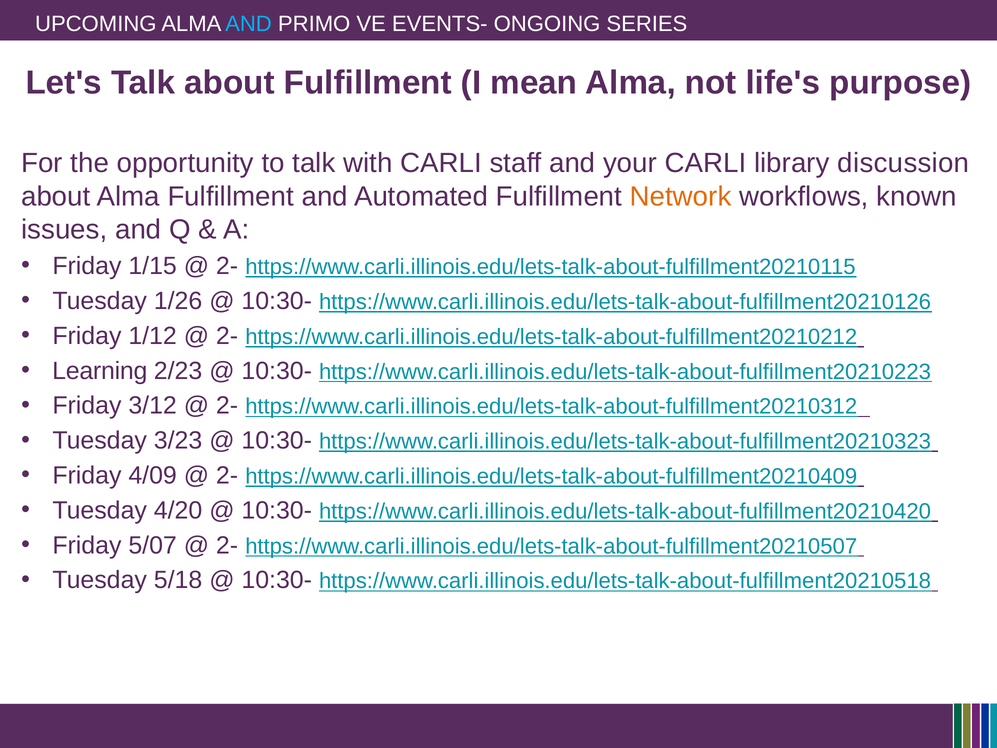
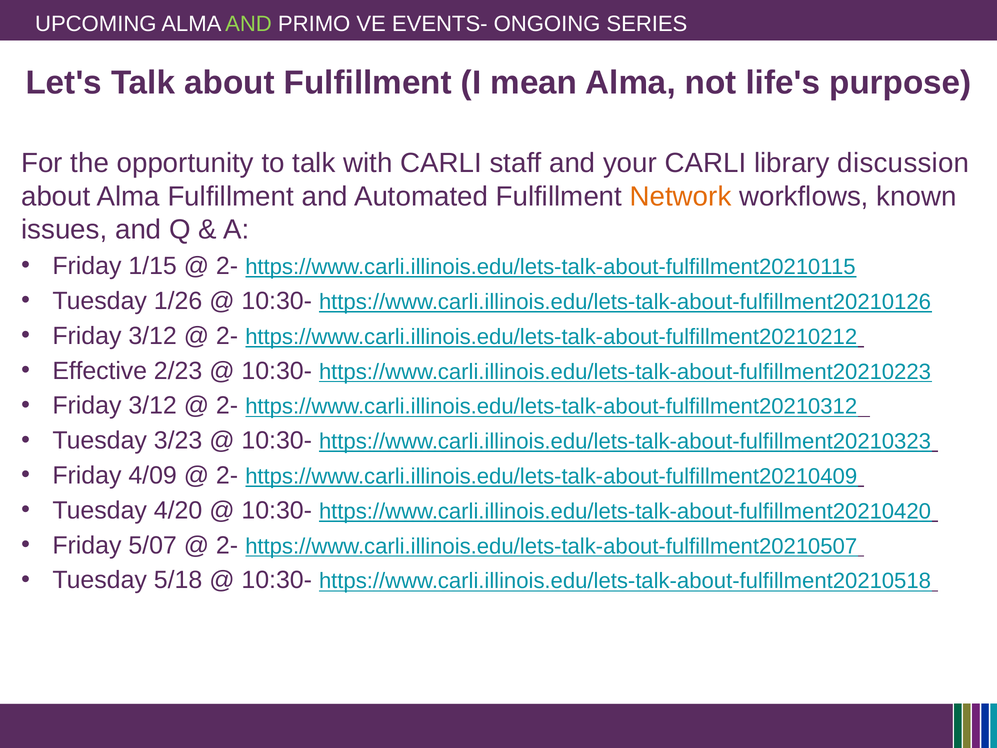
AND colour: light blue -> light green (249, 24)
1/12: 1/12 -> 3/12 (153, 336)
Learning: Learning -> Effective (100, 371)
